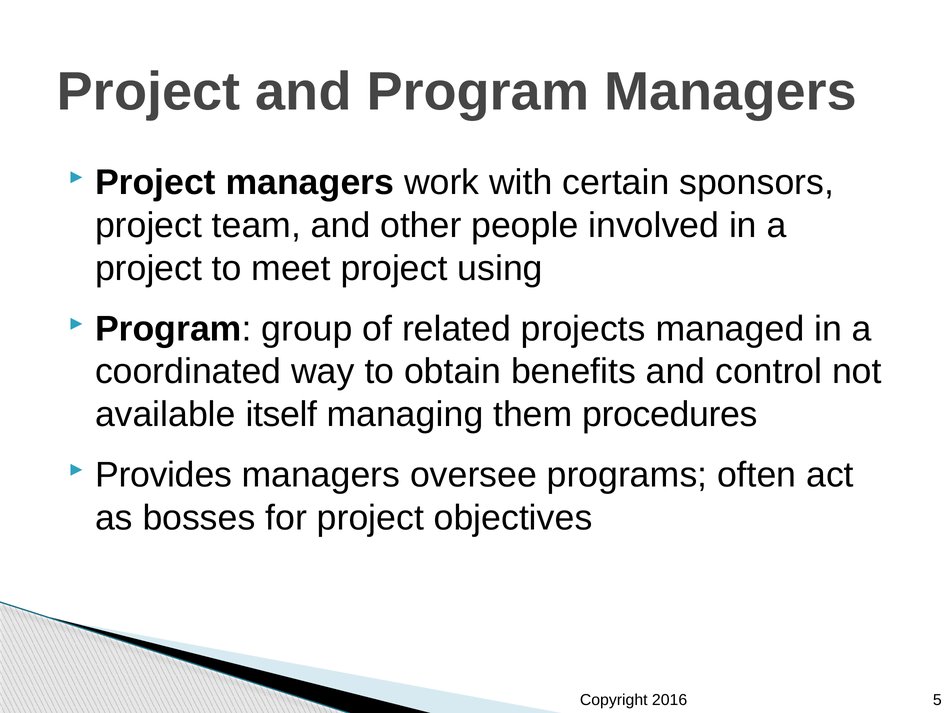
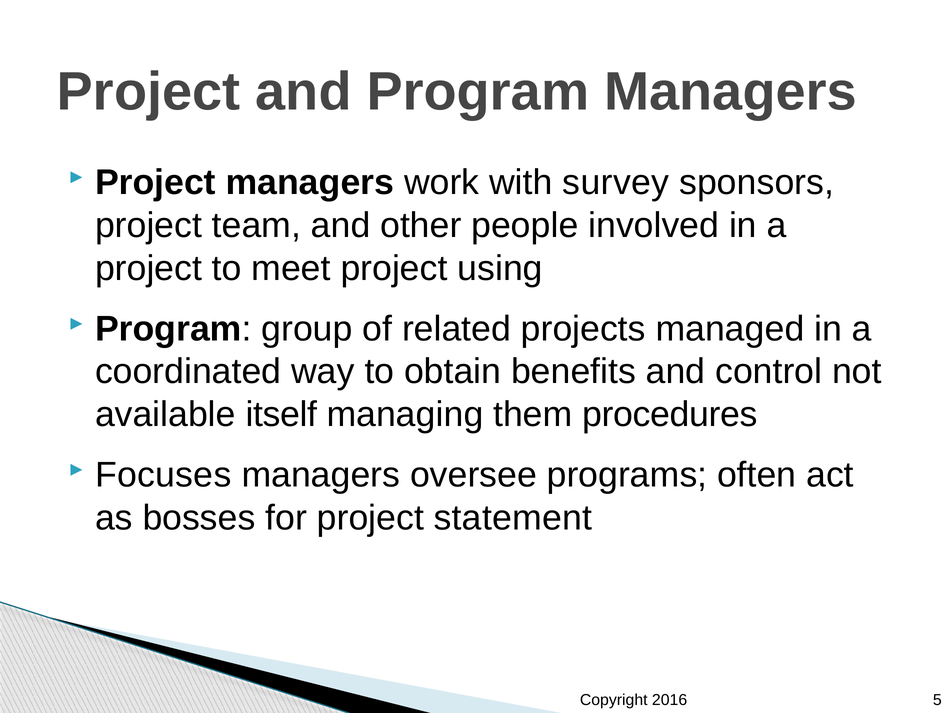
certain: certain -> survey (616, 183)
Provides: Provides -> Focuses (163, 475)
objectives: objectives -> statement (513, 518)
